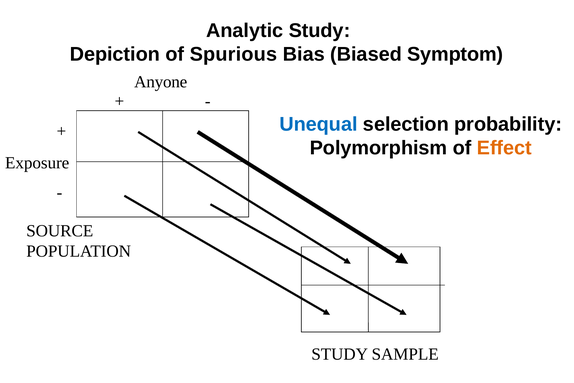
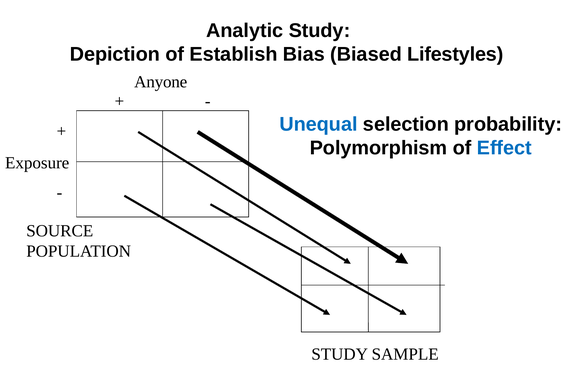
Spurious: Spurious -> Establish (234, 54)
Symptom: Symptom -> Lifestyles (455, 54)
Effect colour: orange -> blue (504, 148)
